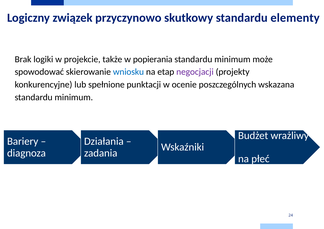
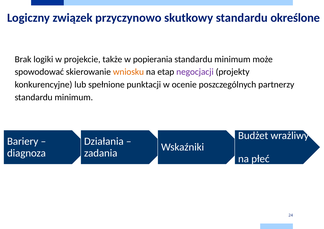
elementy: elementy -> określone (295, 18)
wniosku colour: blue -> orange (128, 72)
wskazana: wskazana -> partnerzy (276, 85)
